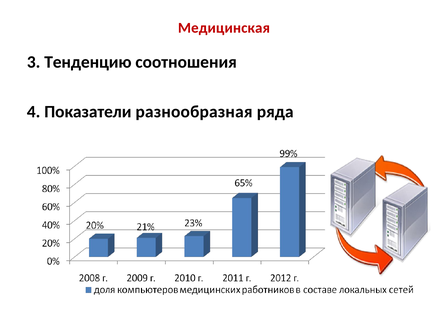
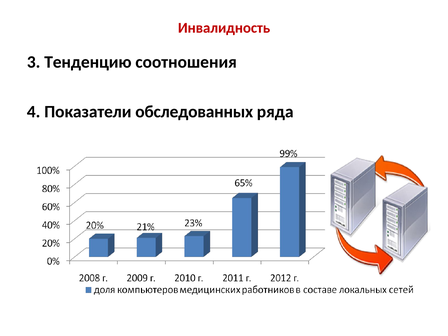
Медицинская: Медицинская -> Инвалидность (224, 28)
разнообразная: разнообразная -> обследованных (194, 112)
